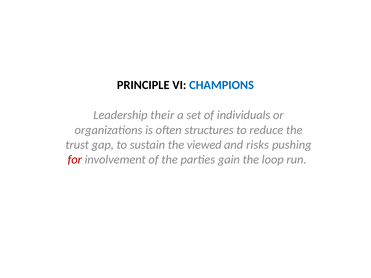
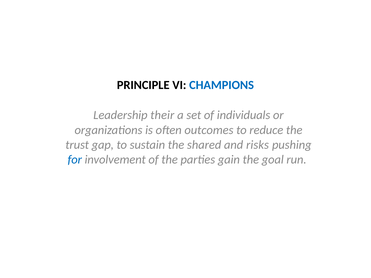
structures: structures -> outcomes (209, 130)
viewed: viewed -> shared (204, 145)
for colour: red -> blue (75, 160)
loop: loop -> goal (273, 160)
